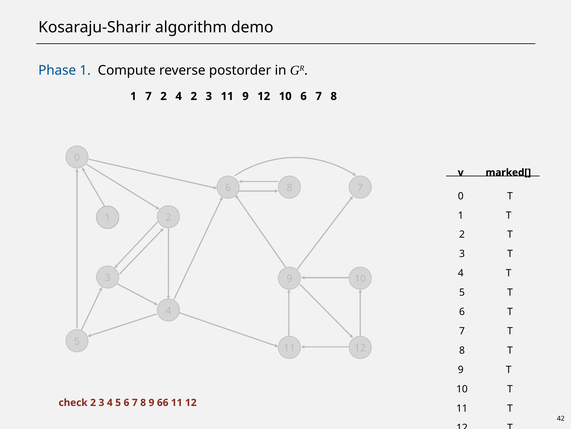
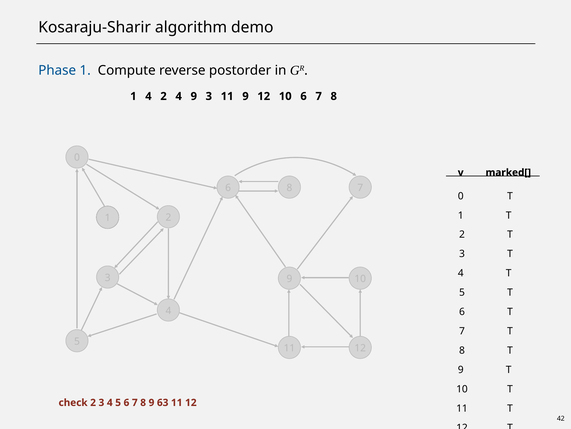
7: 7 -> 4 (148, 96)
2 4 2: 2 -> 9 (194, 96)
66: 66 -> 63 (163, 402)
